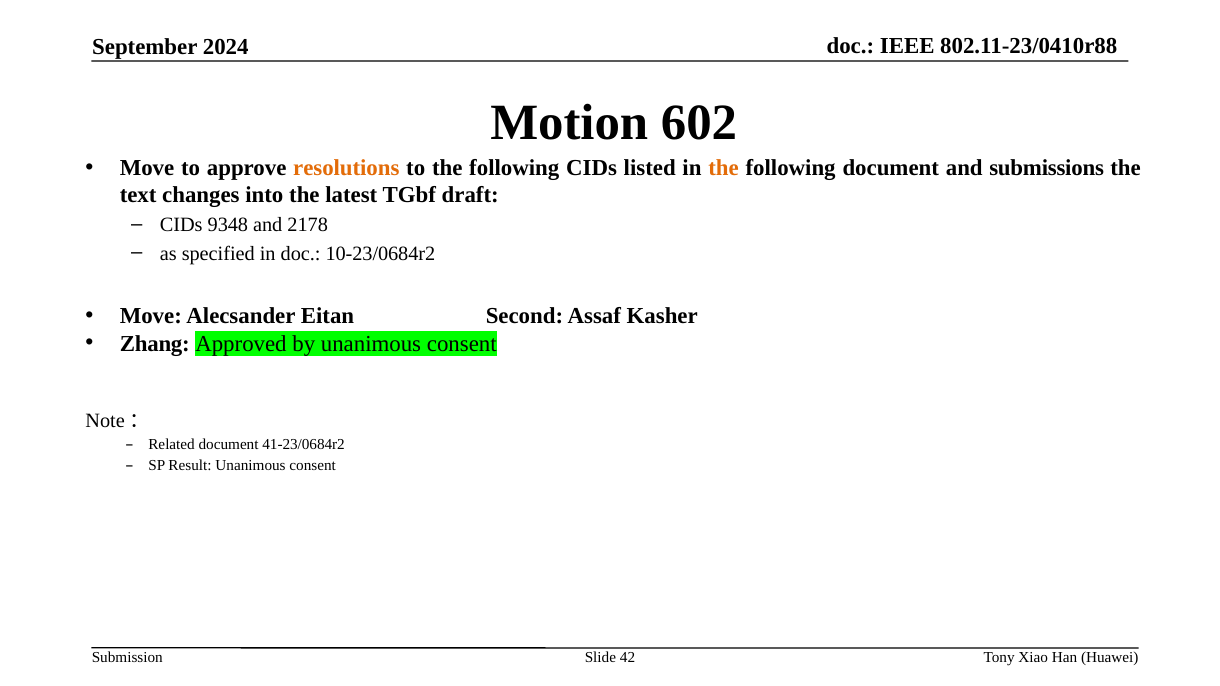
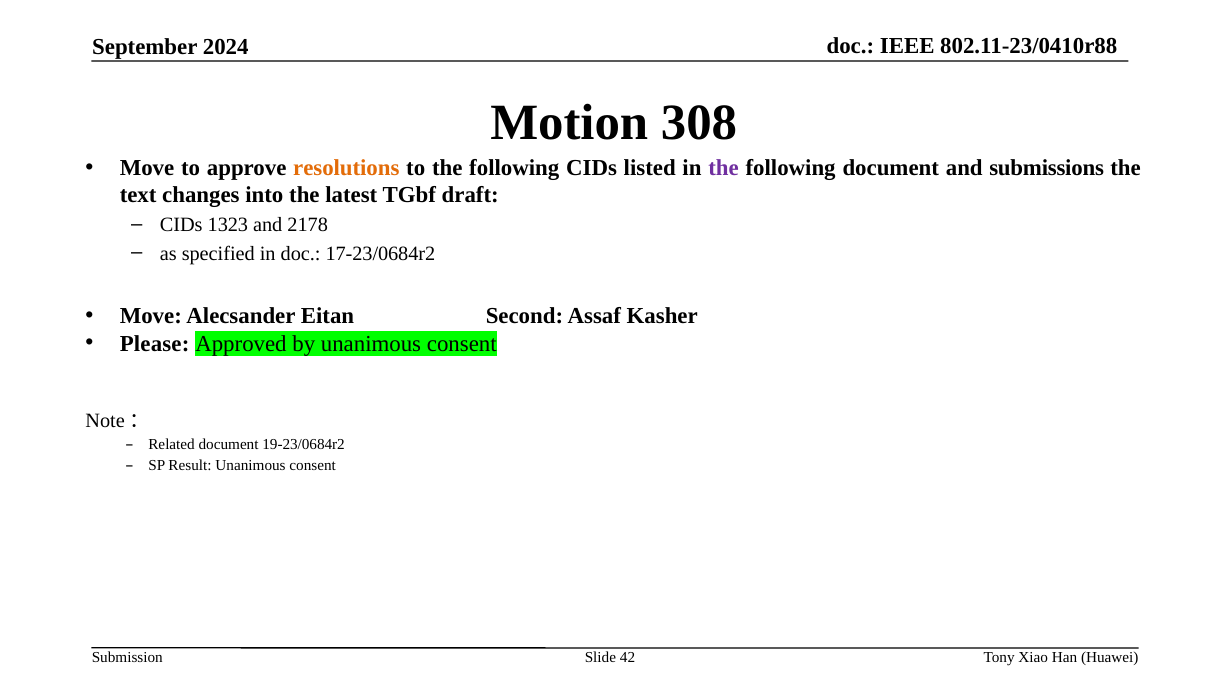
602: 602 -> 308 (699, 122)
the colour: orange -> purple (724, 168)
9348: 9348 -> 1323 (228, 225)
10-23/0684r2: 10-23/0684r2 -> 17-23/0684r2 (380, 254)
Zhang: Zhang -> Please (155, 344)
41-23/0684r2: 41-23/0684r2 -> 19-23/0684r2 (304, 445)
